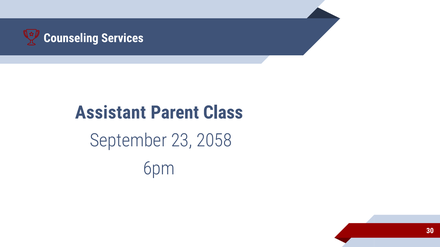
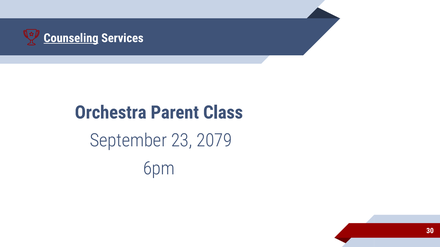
Counseling underline: none -> present (71, 38)
Assistant: Assistant -> Orchestra (111, 113)
2058: 2058 -> 2079 (214, 141)
